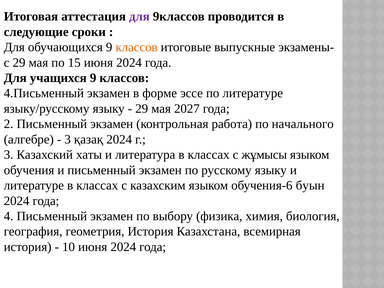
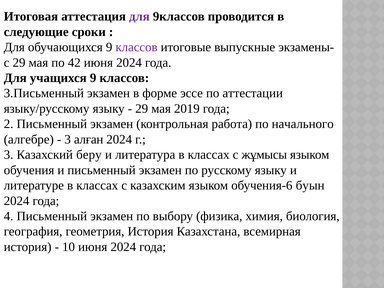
классов colour: orange -> purple (137, 47)
15: 15 -> 42 (74, 63)
4.Письменный: 4.Письменный -> 3.Письменный (44, 93)
по литературе: литературе -> аттестации (253, 93)
2027: 2027 -> 2019 (187, 109)
қазақ: қазақ -> алған (89, 139)
хаты: хаты -> беру (89, 155)
